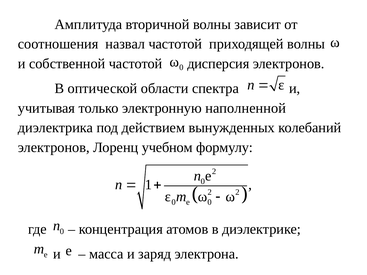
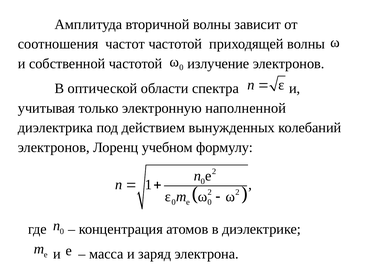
назвал: назвал -> частот (125, 44)
дисперсия: дисперсия -> излучение (218, 64)
